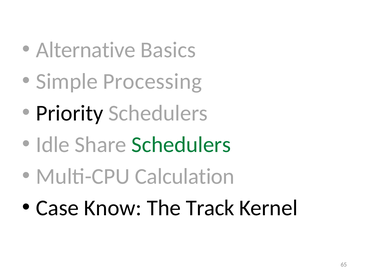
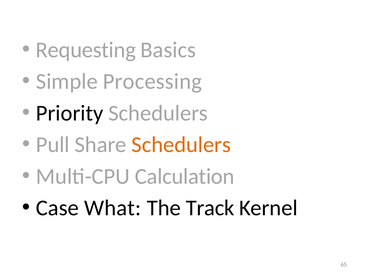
Alternative: Alternative -> Requesting (86, 50)
Idle: Idle -> Pull (53, 145)
Schedulers colour: green -> orange (181, 145)
Know: Know -> What (113, 208)
